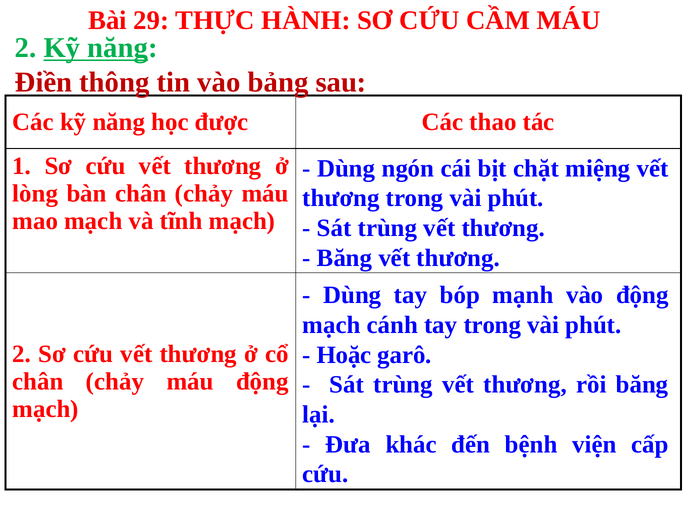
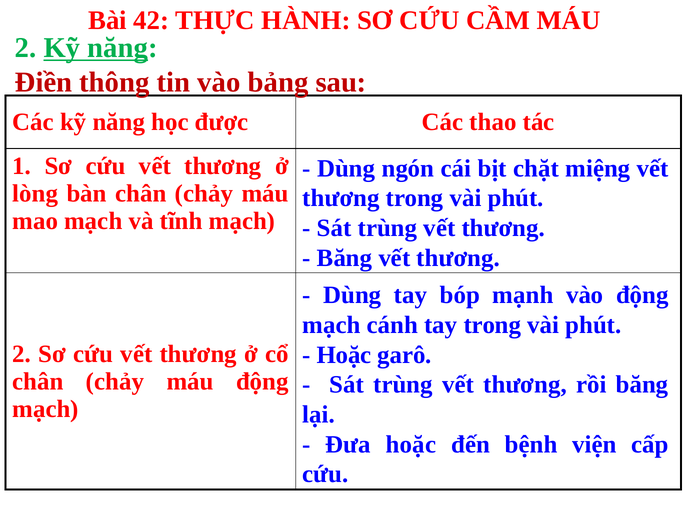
29: 29 -> 42 (151, 20)
Đưa khác: khác -> hoặc (411, 444)
